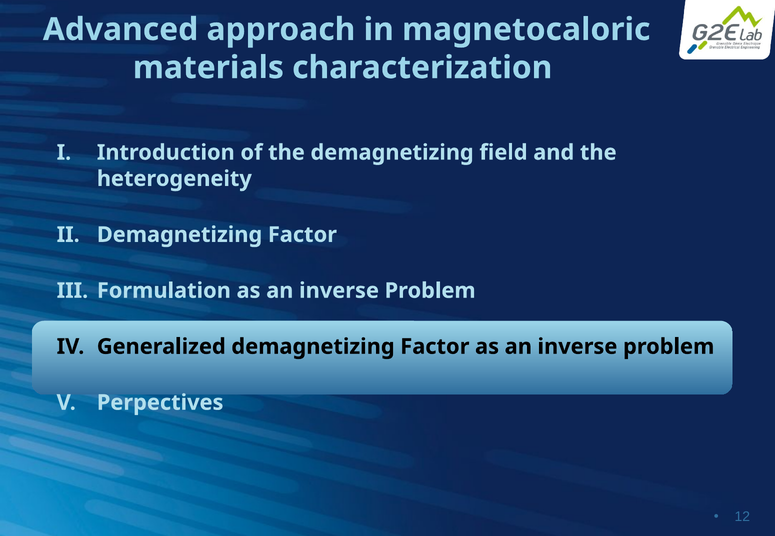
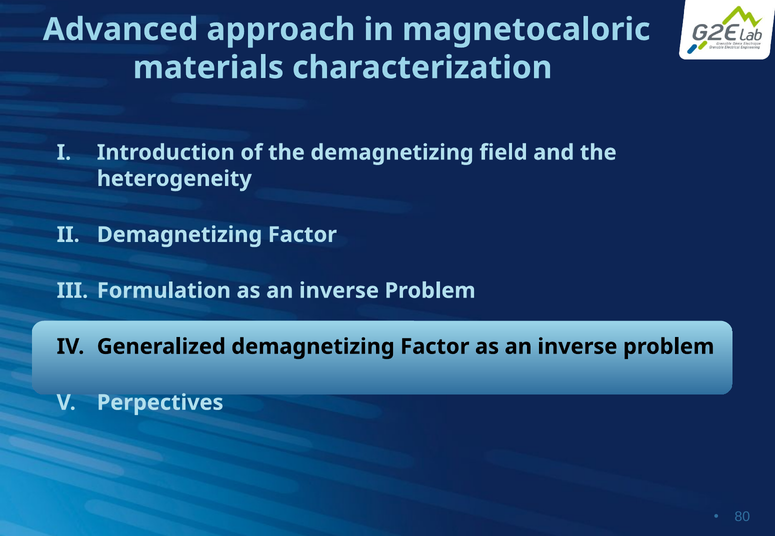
12: 12 -> 80 (742, 517)
